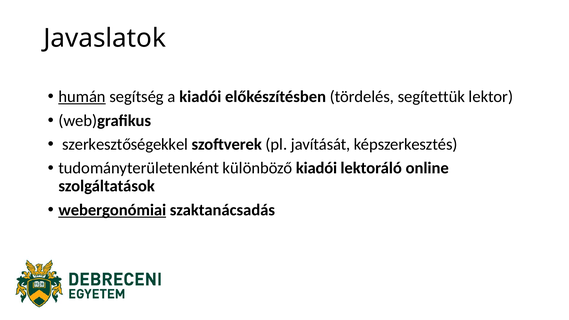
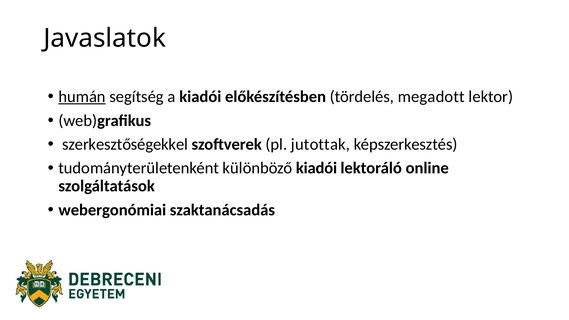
segítettük: segítettük -> megadott (431, 97)
javítását: javítását -> jutottak (320, 144)
webergonómiai underline: present -> none (112, 210)
